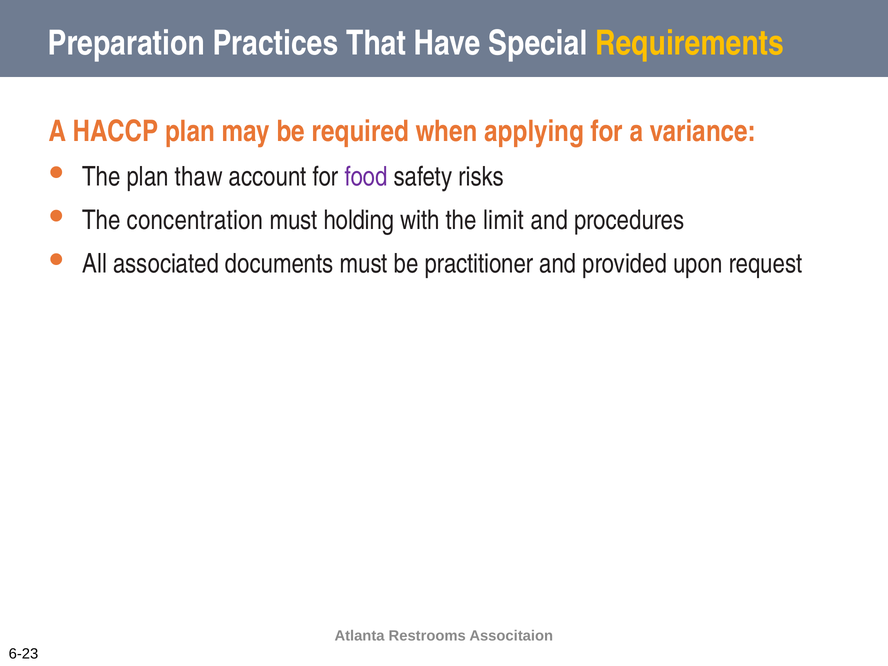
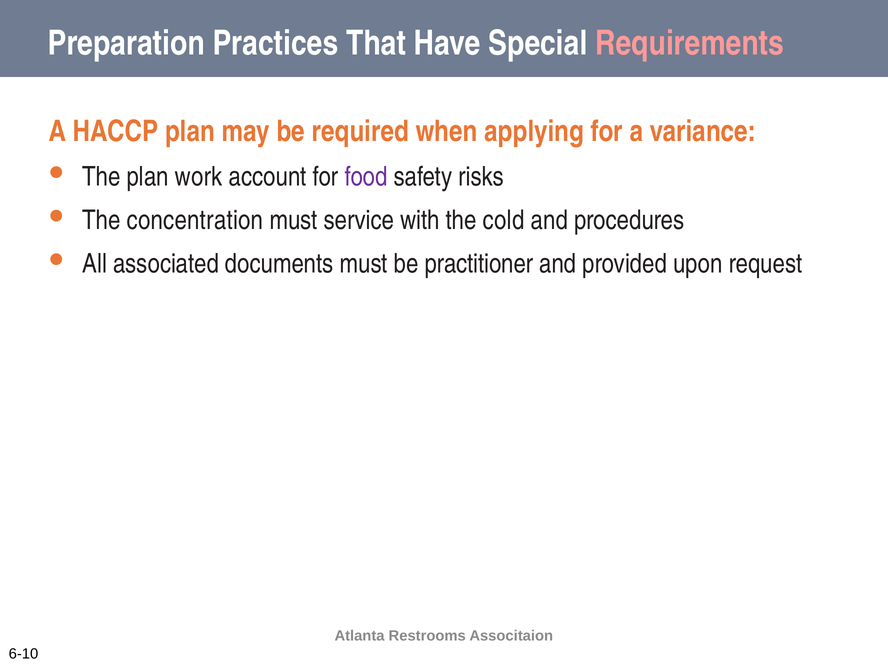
Requirements colour: yellow -> pink (690, 43)
thaw: thaw -> work (199, 177)
holding: holding -> service (359, 220)
limit: limit -> cold (504, 220)
6-23: 6-23 -> 6-10 (23, 654)
